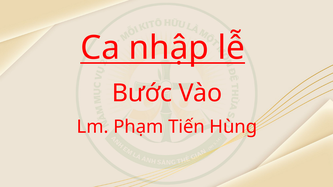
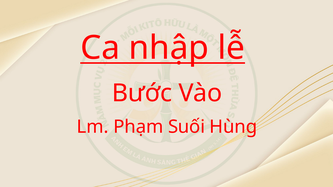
Tiến: Tiến -> Suối (187, 127)
